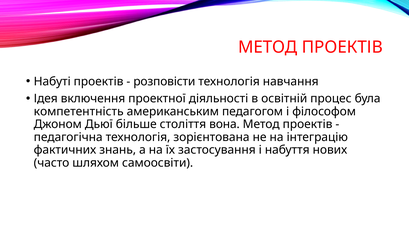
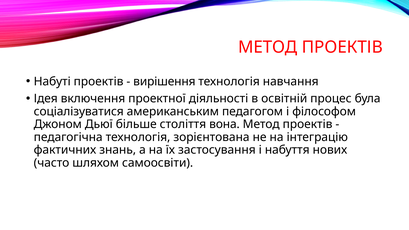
розповісти: розповісти -> вирішення (164, 82)
компетентність: компетентність -> соціалізуватися (79, 111)
